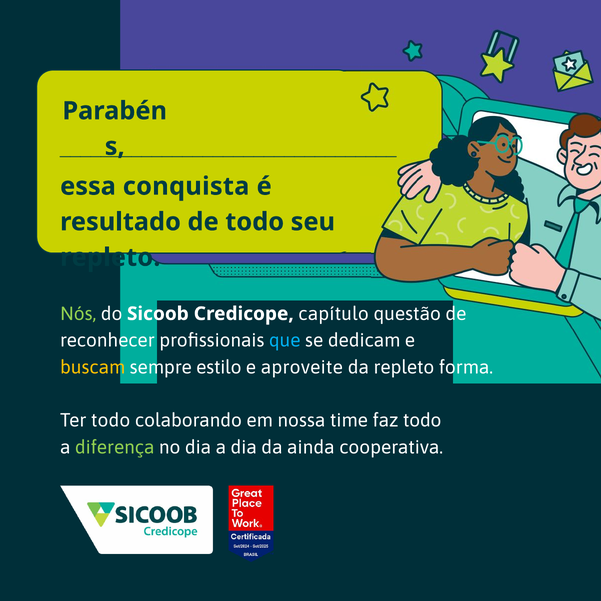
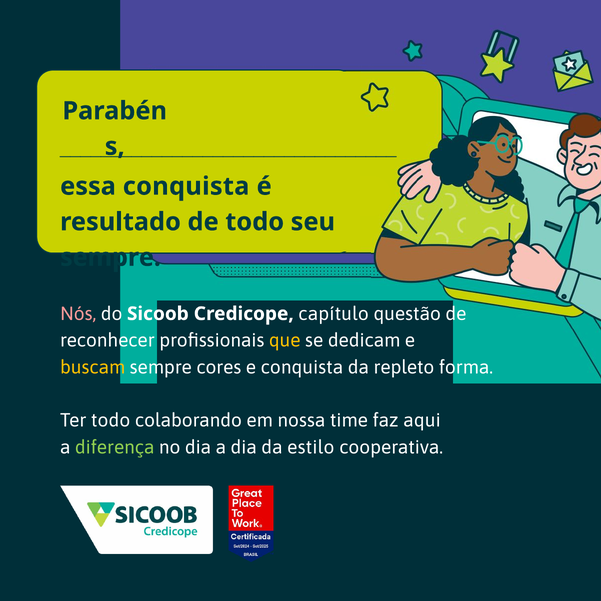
repleto: repleto -> sempre (110, 257)
Nós colour: light green -> pink (78, 314)
que colour: light blue -> yellow (285, 340)
estilo: estilo -> cores (219, 367)
e aproveite: aproveite -> conquista (302, 367)
faz todo: todo -> aqui (422, 421)
ainda: ainda -> estilo (311, 447)
